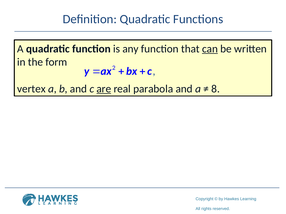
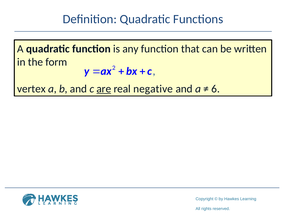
can underline: present -> none (210, 49)
parabola: parabola -> negative (153, 89)
8: 8 -> 6 (216, 89)
